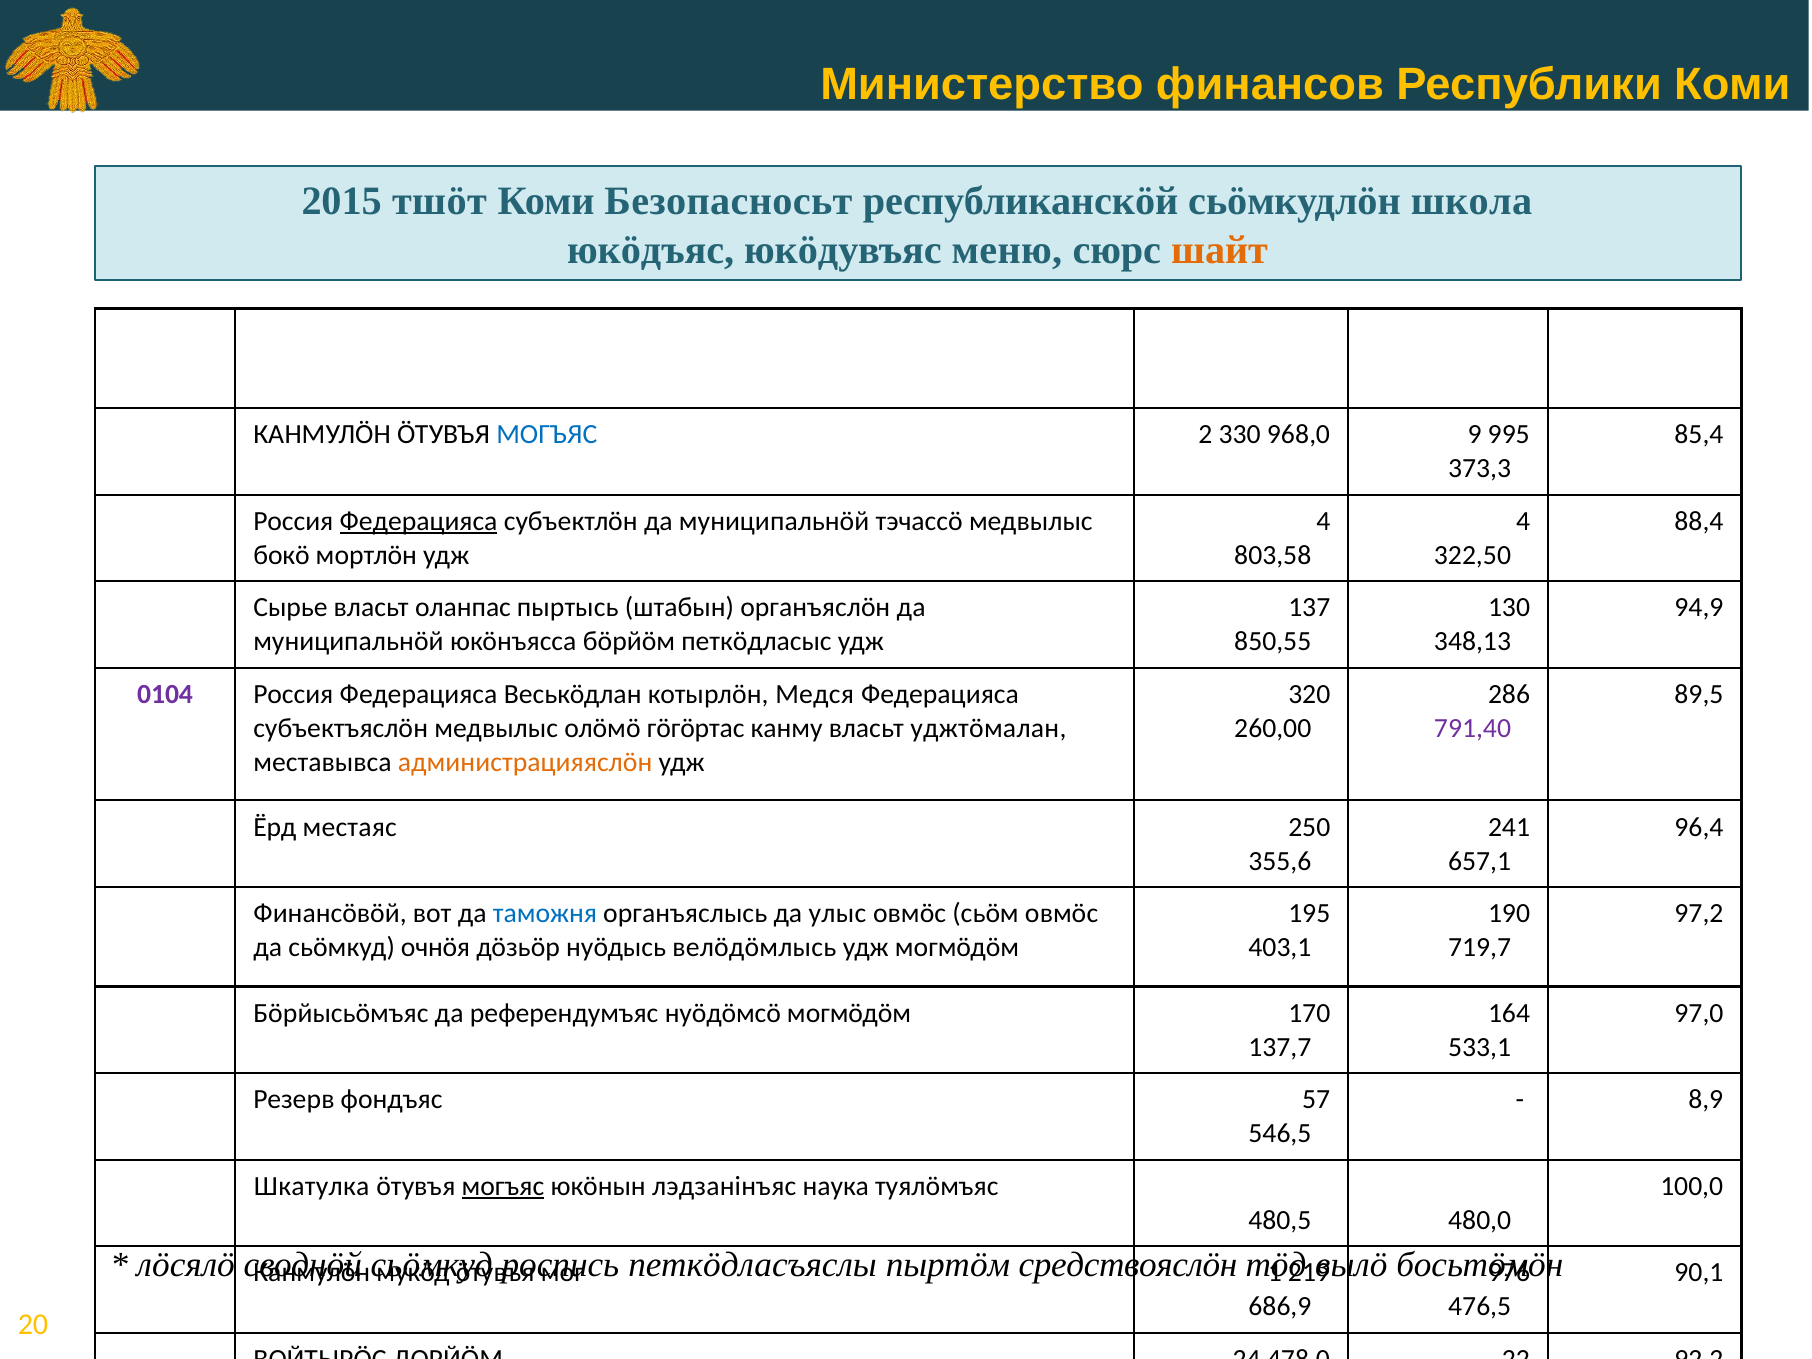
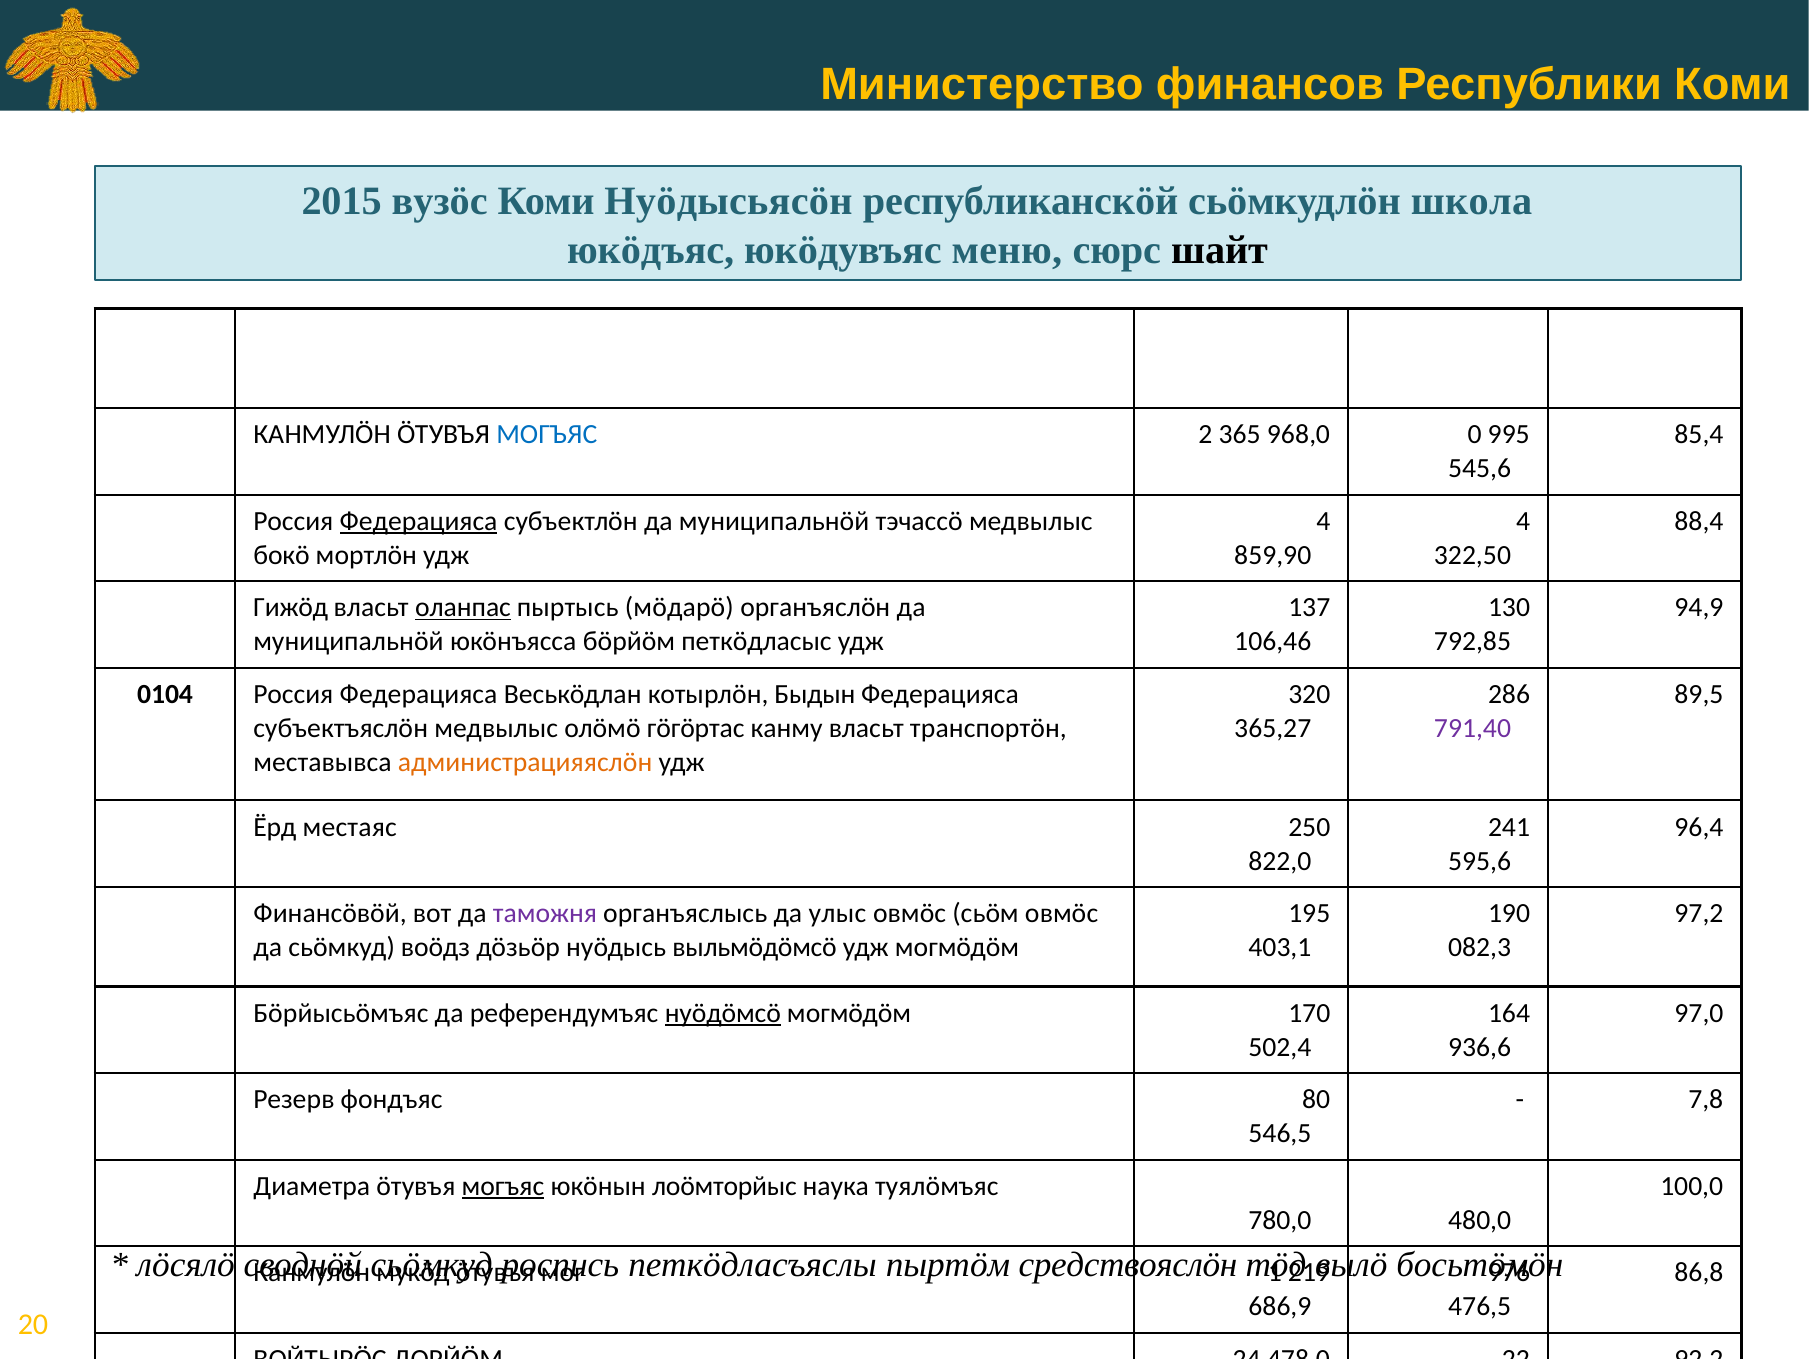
тшӧт: тшӧт -> вузӧс (440, 202)
Безопасносьт: Безопасносьт -> Нуӧдысьясӧн (728, 202)
шайт colour: orange -> black (1220, 250)
330: 330 -> 365 (1240, 435)
9: 9 -> 0 (1475, 435)
373,3: 373,3 -> 545,6 (1480, 469)
803,58: 803,58 -> 859,90 (1273, 555)
Сырье: Сырье -> Гижӧд (291, 608)
оланпас underline: none -> present (463, 608)
штабын: штабын -> мӧдарӧ (679, 608)
850,55: 850,55 -> 106,46 (1273, 642)
348,13: 348,13 -> 792,85 (1473, 642)
0104 colour: purple -> black (165, 694)
Медся: Медся -> Быдын (815, 694)
уджтӧмалан: уджтӧмалан -> транспортӧн (988, 728)
260,00: 260,00 -> 365,27 (1273, 728)
355,6: 355,6 -> 822,0 (1280, 861)
657,1: 657,1 -> 595,6 (1480, 861)
таможня colour: blue -> purple (545, 913)
очнӧя: очнӧя -> воӧдз (435, 948)
велӧдӧмлысь: велӧдӧмлысь -> выльмӧдӧмсӧ (755, 948)
719,7: 719,7 -> 082,3 (1480, 948)
нуӧдӧмсӧ underline: none -> present (723, 1013)
137,7: 137,7 -> 502,4 (1280, 1047)
533,1: 533,1 -> 936,6 (1480, 1047)
57: 57 -> 80 (1316, 1100)
8,9: 8,9 -> 7,8 (1706, 1100)
Шкатулка: Шкатулка -> Диаметра (312, 1186)
лэдзанiнъяс: лэдзанiнъяс -> лоӧмторйыс (724, 1186)
480,5: 480,5 -> 780,0 (1280, 1220)
90,1: 90,1 -> 86,8 (1699, 1273)
